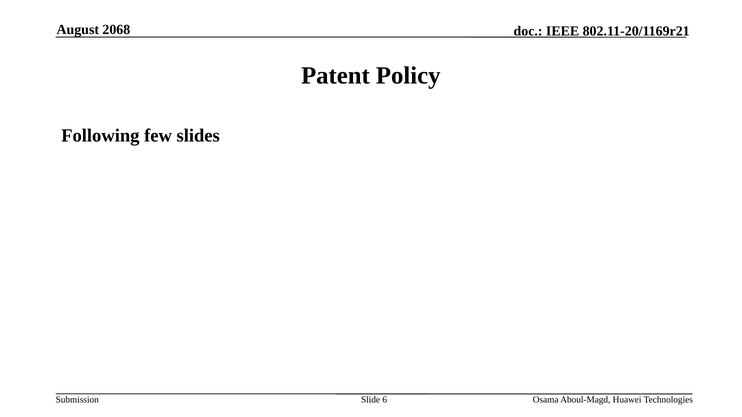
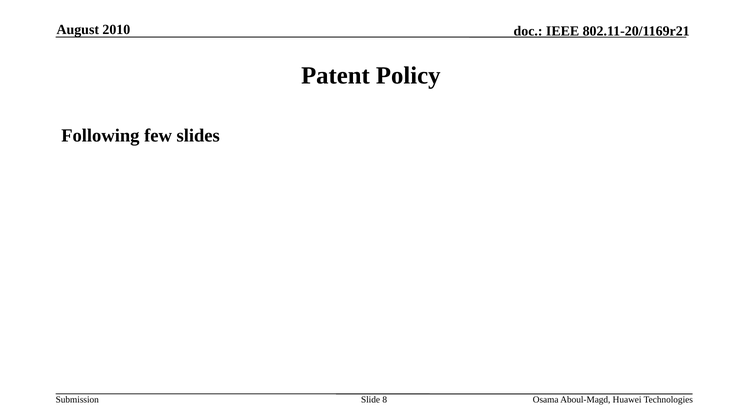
2068: 2068 -> 2010 (116, 29)
6: 6 -> 8 (385, 400)
